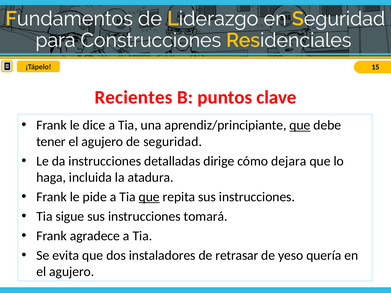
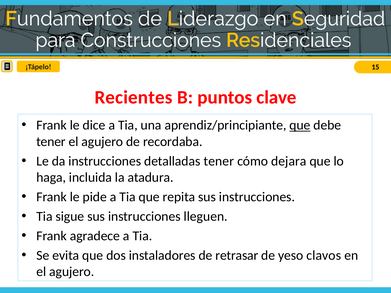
seguridad: seguridad -> recordaba (173, 142)
detalladas dirige: dirige -> tener (219, 161)
que underline: present -> none (149, 197)
tomará: tomará -> lleguen (206, 217)
quería: quería -> clavos (324, 256)
